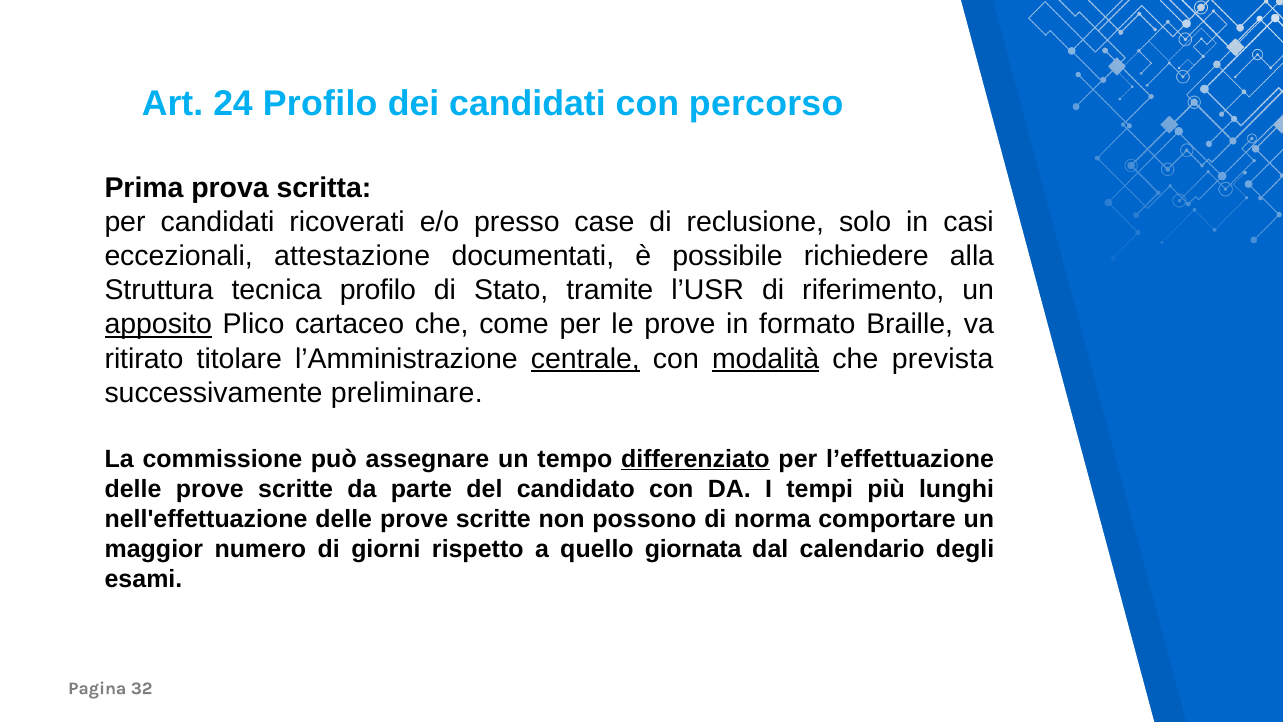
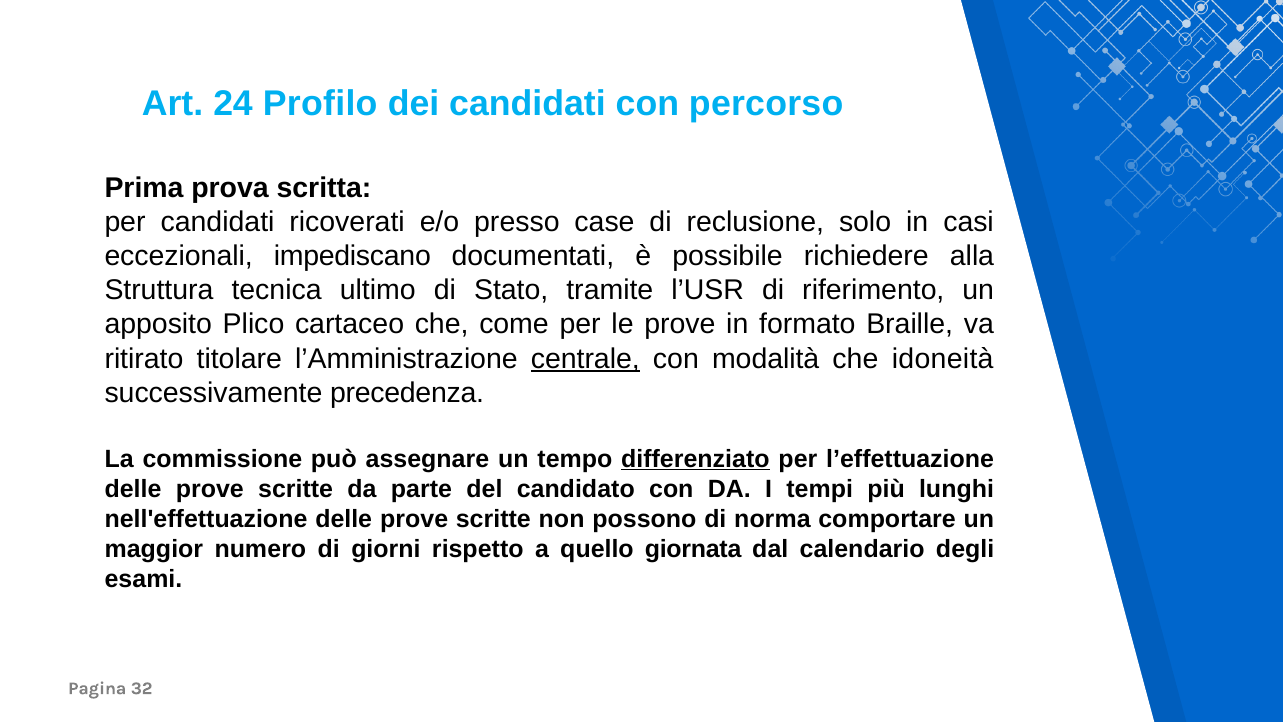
attestazione: attestazione -> impediscano (352, 256)
tecnica profilo: profilo -> ultimo (378, 290)
apposito underline: present -> none (158, 324)
modalità underline: present -> none (766, 359)
prevista: prevista -> idoneità (943, 359)
preliminare: preliminare -> precedenza (407, 393)
